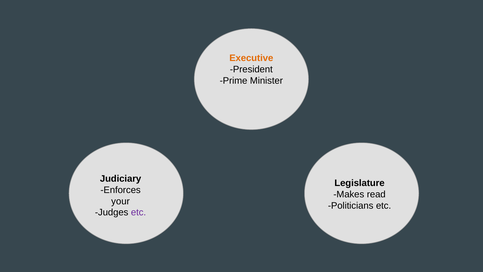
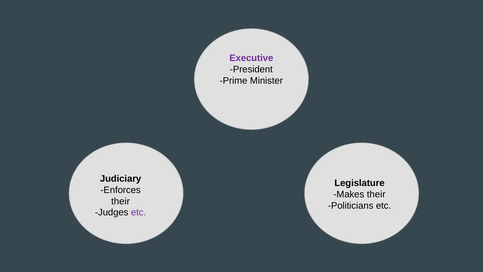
Executive colour: orange -> purple (251, 58)
Makes read: read -> their (376, 194)
your: your -> their (121, 201)
